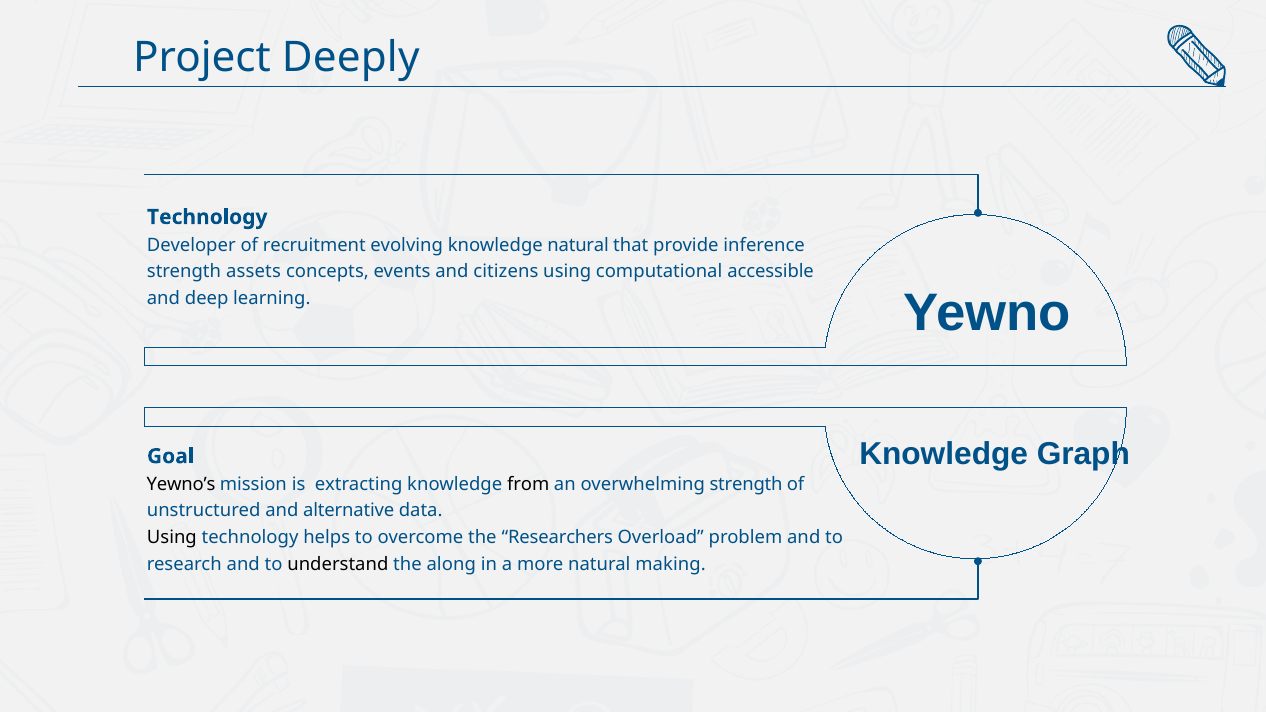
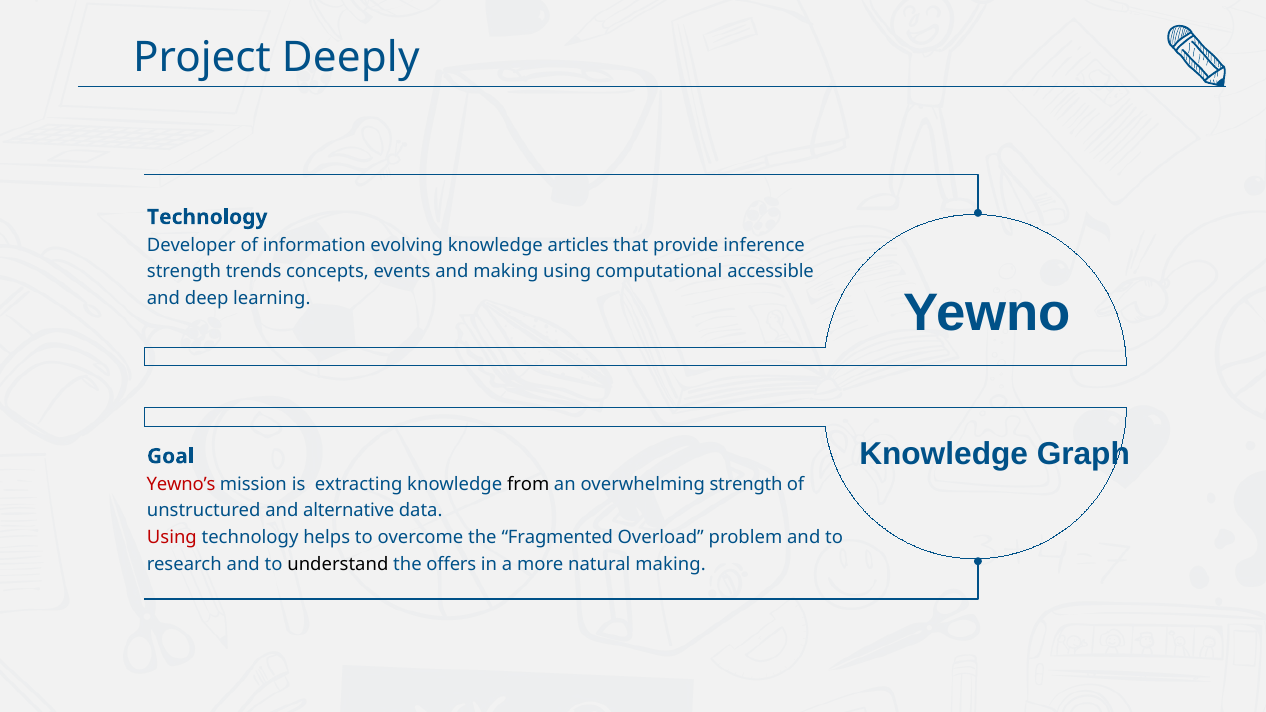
recruitment: recruitment -> information (314, 245)
knowledge natural: natural -> articles (578, 245)
assets: assets -> trends (254, 272)
and citizens: citizens -> making (506, 272)
Yewno’s colour: black -> red (181, 484)
Using colour: black -> red (172, 537)
Researchers: Researchers -> Fragmented (557, 537)
along: along -> offers (451, 564)
